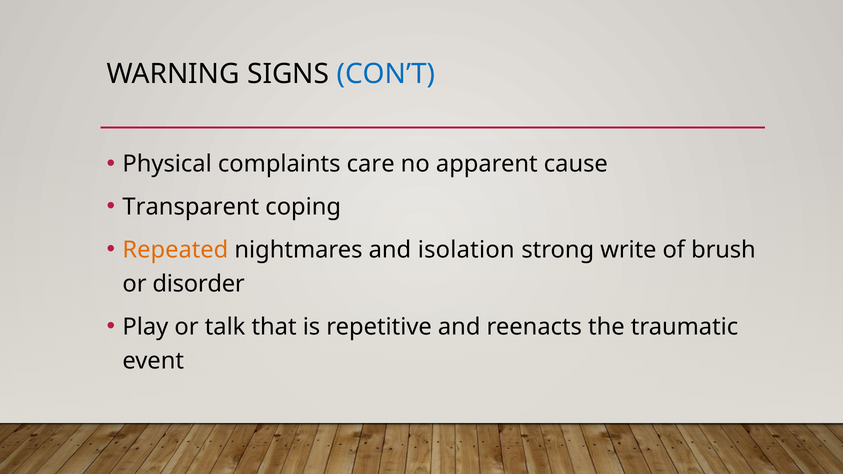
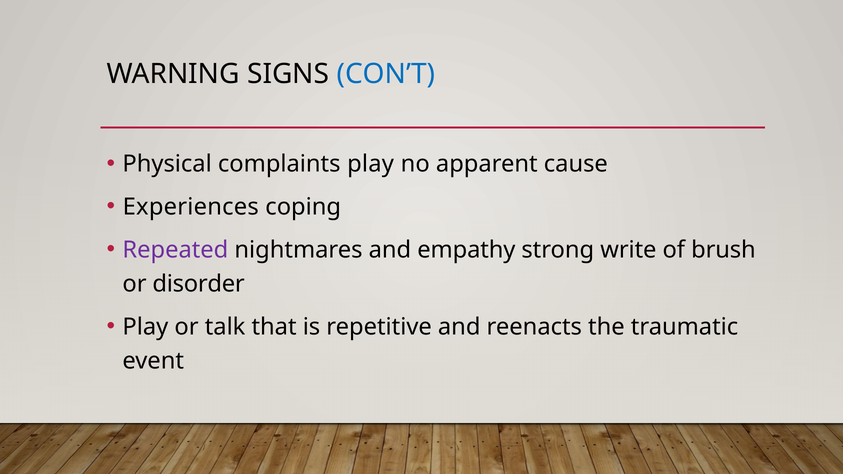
complaints care: care -> play (371, 164)
Transparent: Transparent -> Experiences (191, 207)
Repeated colour: orange -> purple (175, 250)
isolation: isolation -> empathy (466, 250)
